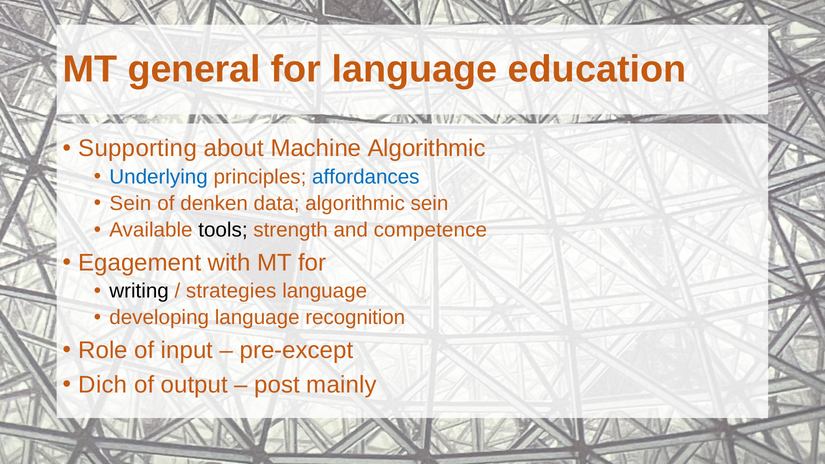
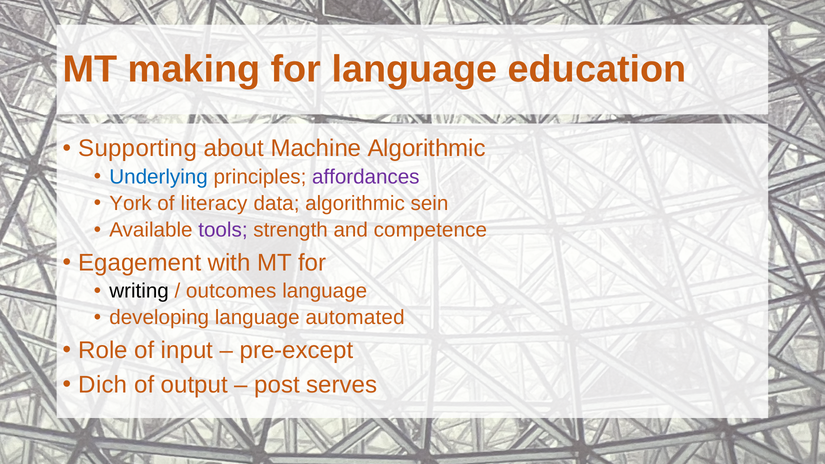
general: general -> making (194, 69)
affordances colour: blue -> purple (366, 177)
Sein: Sein -> York (130, 204)
denken: denken -> literacy (214, 204)
tools colour: black -> purple (223, 230)
strategies: strategies -> outcomes (231, 291)
recognition: recognition -> automated (355, 318)
mainly: mainly -> serves (342, 385)
